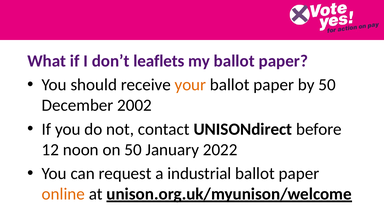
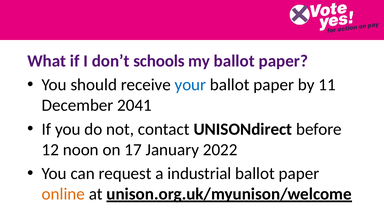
leaflets: leaflets -> schools (159, 61)
your colour: orange -> blue (190, 85)
by 50: 50 -> 11 (327, 85)
2002: 2002 -> 2041 (135, 105)
on 50: 50 -> 17 (133, 150)
